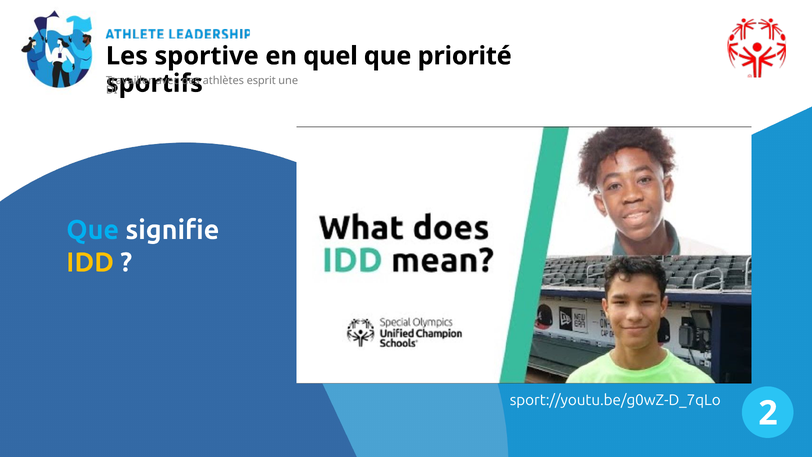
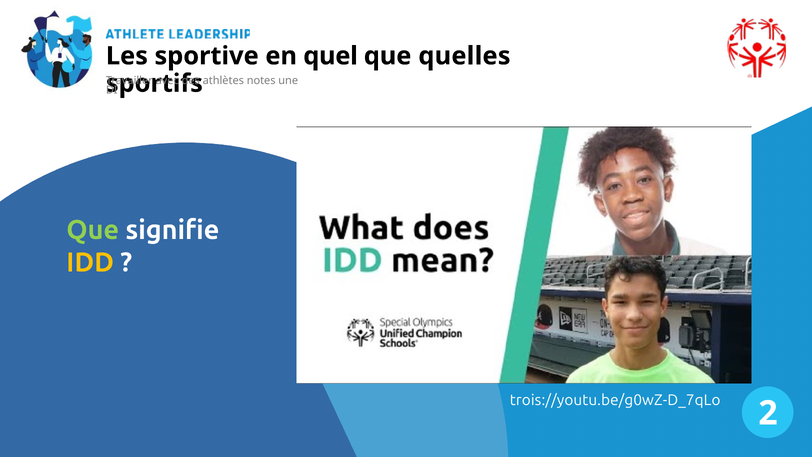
priorité: priorité -> quelles (464, 56)
esprit: esprit -> notes (261, 80)
Que colour: light blue -> light green (93, 230)
sport://youtu.be/g0wZ-D_7qLo: sport://youtu.be/g0wZ-D_7qLo -> trois://youtu.be/g0wZ-D_7qLo (615, 400)
